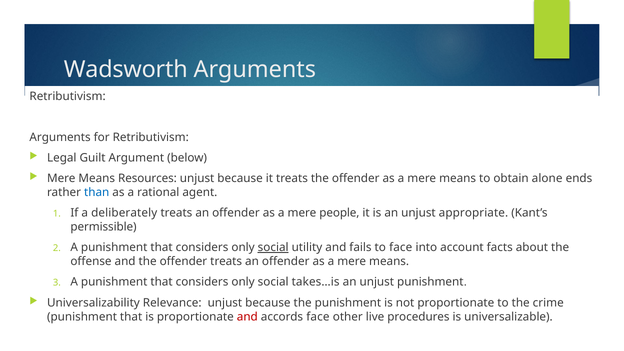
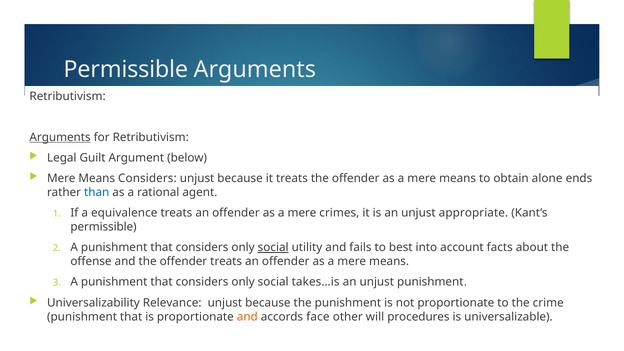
Wadsworth: Wadsworth -> Permissible (126, 70)
Arguments underline: none -> present (60, 137)
Means Resources: Resources -> Considers (147, 178)
deliberately: deliberately -> equivalence (124, 213)
people: people -> crimes (339, 213)
to face: face -> best (401, 248)
and colour: red -> orange (247, 317)
live: live -> will (375, 317)
